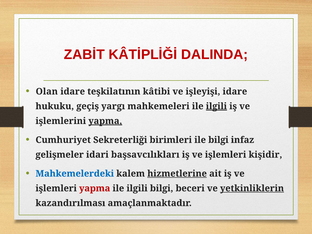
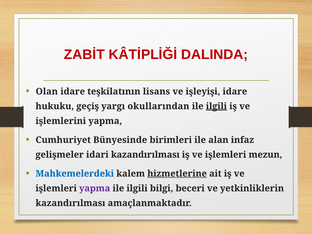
kâtibi: kâtibi -> lisans (156, 91)
mahkemeleri: mahkemeleri -> okullarından (158, 106)
yapma underline: present -> none (105, 121)
Sekreterliği: Sekreterliği -> Bünyesinde (120, 140)
ile bilgi: bilgi -> alan (218, 140)
idari başsavcılıkları: başsavcılıkları -> kazandırılması (145, 155)
kişidir: kişidir -> mezun (265, 155)
yapma colour: red -> purple (95, 188)
yetkinliklerin underline: present -> none (252, 188)
